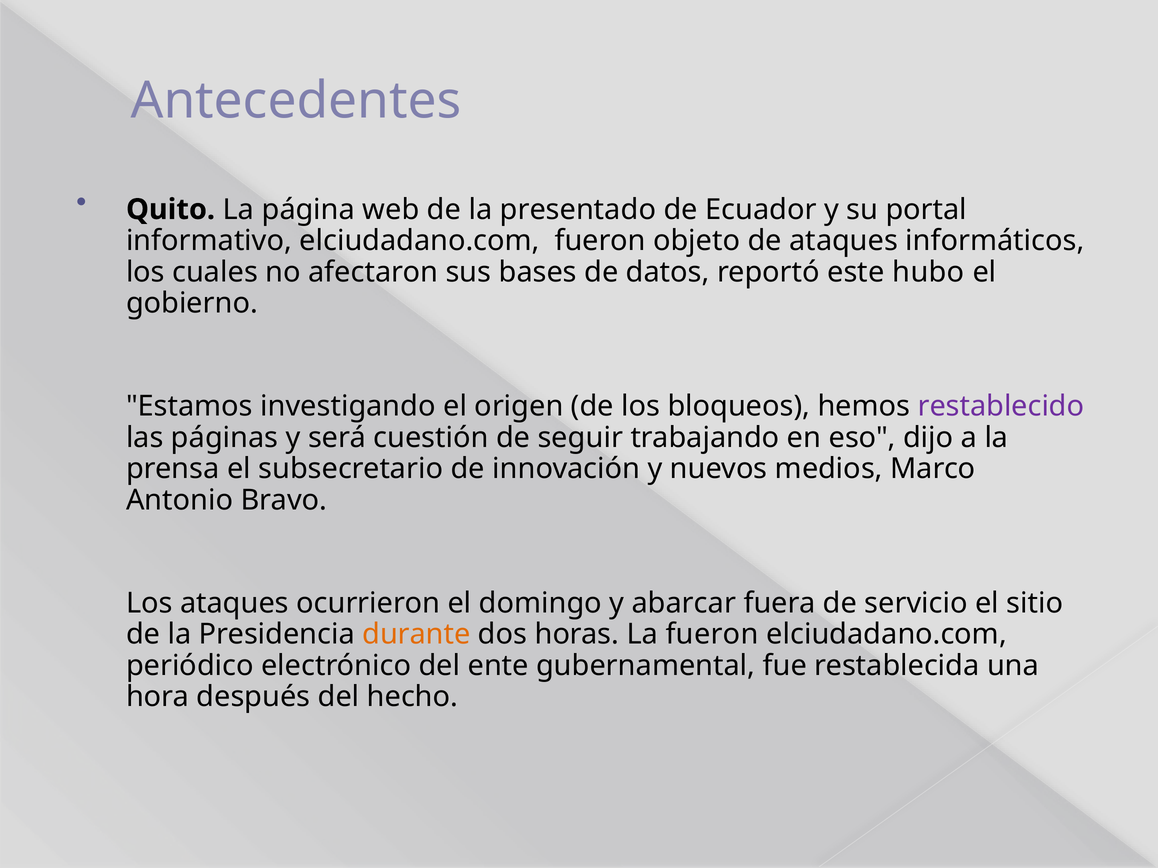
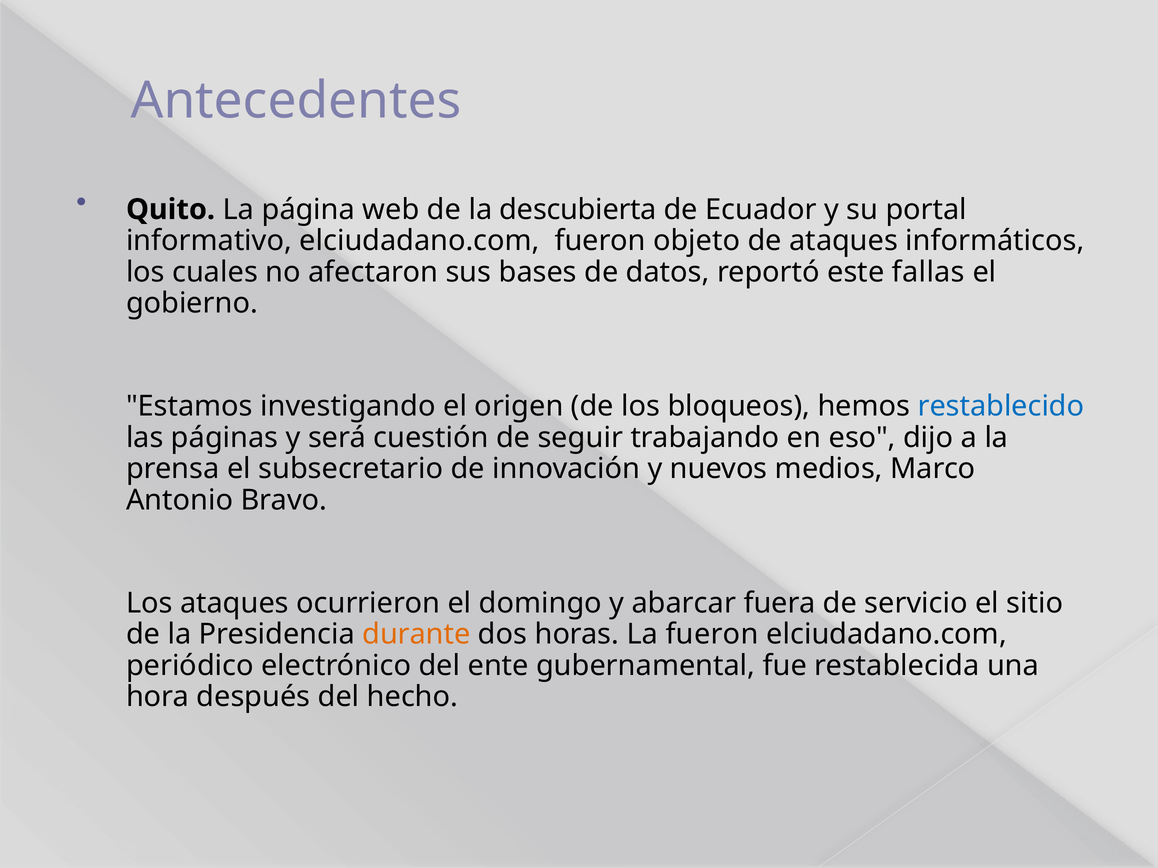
presentado: presentado -> descubierta (578, 210)
hubo: hubo -> fallas (928, 272)
restablecido colour: purple -> blue (1001, 407)
